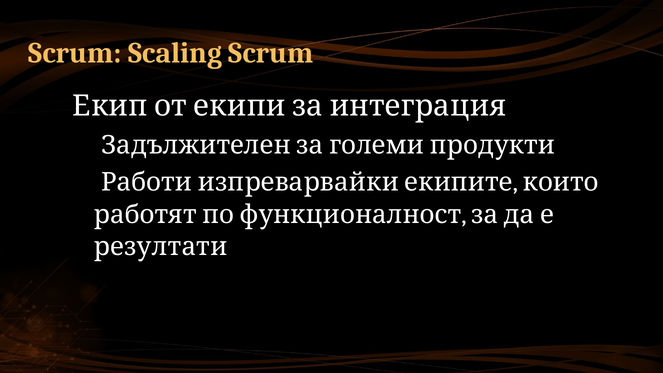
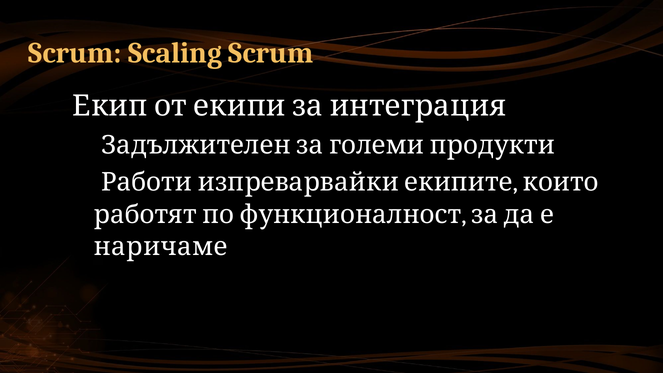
резултати: резултати -> наричаме (161, 247)
